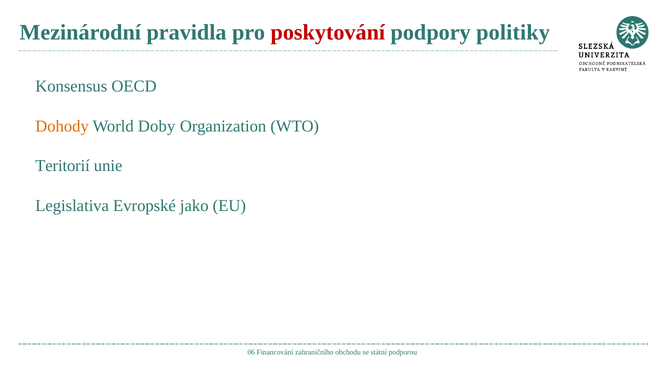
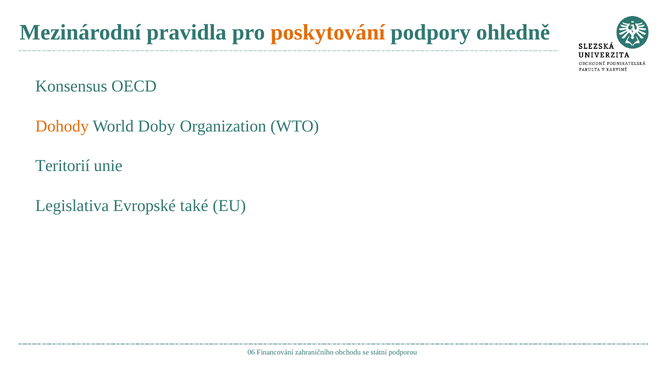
poskytování colour: red -> orange (328, 32)
politiky: politiky -> ohledně (513, 32)
jako: jako -> také (194, 206)
